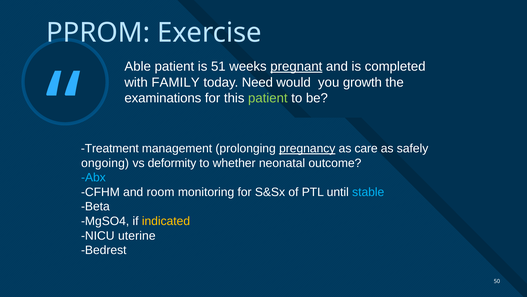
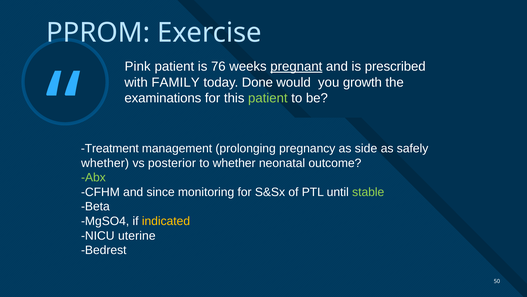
Able: Able -> Pink (138, 66)
51: 51 -> 76 (218, 66)
completed: completed -> prescribed (395, 66)
Need: Need -> Done (257, 82)
pregnancy underline: present -> none (307, 148)
care: care -> side (366, 148)
ongoing: ongoing -> whether (105, 163)
deformity: deformity -> posterior (172, 163)
Abx colour: light blue -> light green (93, 177)
room: room -> since (161, 192)
stable colour: light blue -> light green (368, 192)
